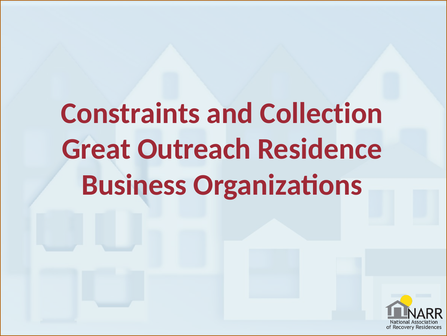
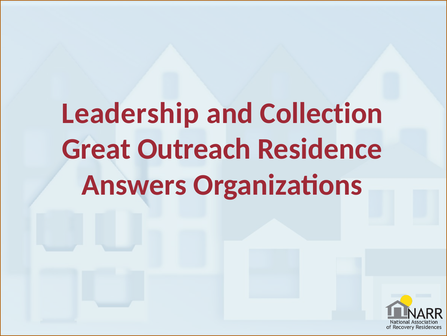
Constraints: Constraints -> Leadership (130, 113)
Business: Business -> Answers (134, 184)
